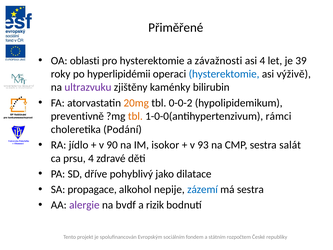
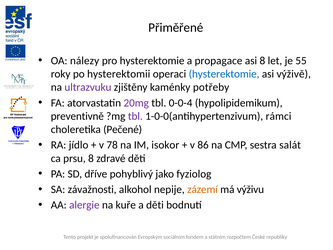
oblasti: oblasti -> nálezy (85, 61)
závažnosti: závažnosti -> propagace (218, 61)
asi 4: 4 -> 8 (262, 61)
39: 39 -> 55 (301, 61)
hyperlipidémii: hyperlipidémii -> hysterektomii (119, 74)
bilirubin: bilirubin -> potřeby (211, 87)
20mg colour: orange -> purple (136, 103)
0-0-2: 0-0-2 -> 0-0-4 (181, 103)
tbl colour: orange -> purple (135, 116)
Podání: Podání -> Pečené (123, 129)
90: 90 -> 78 (112, 145)
93: 93 -> 86 (203, 145)
prsu 4: 4 -> 8 (91, 158)
dilatace: dilatace -> fyziolog (194, 174)
propagace: propagace -> závažnosti (92, 189)
zázemí colour: blue -> orange (203, 189)
má sestra: sestra -> výživu (250, 189)
bvdf: bvdf -> kuře (126, 205)
a rizik: rizik -> děti (155, 205)
